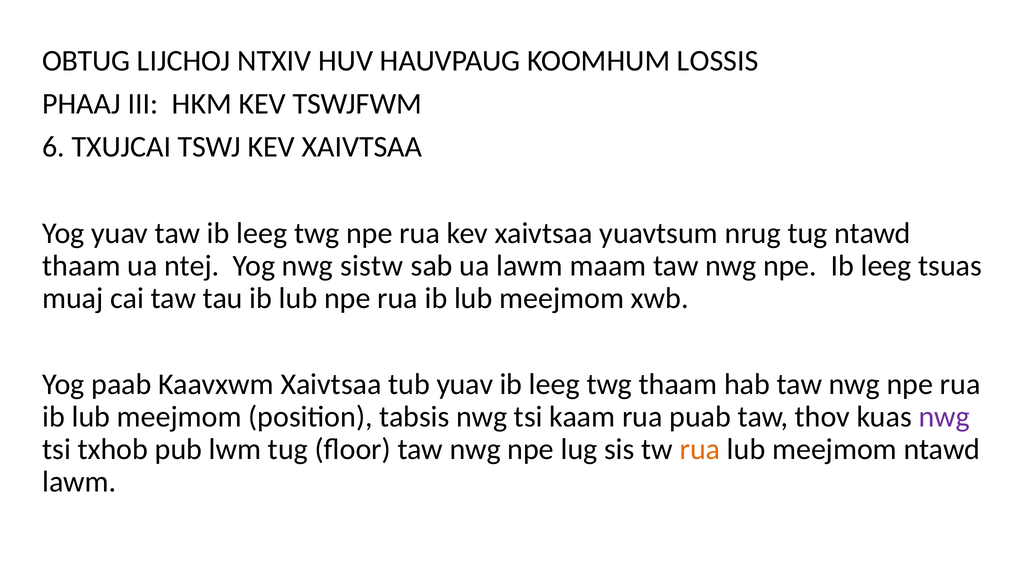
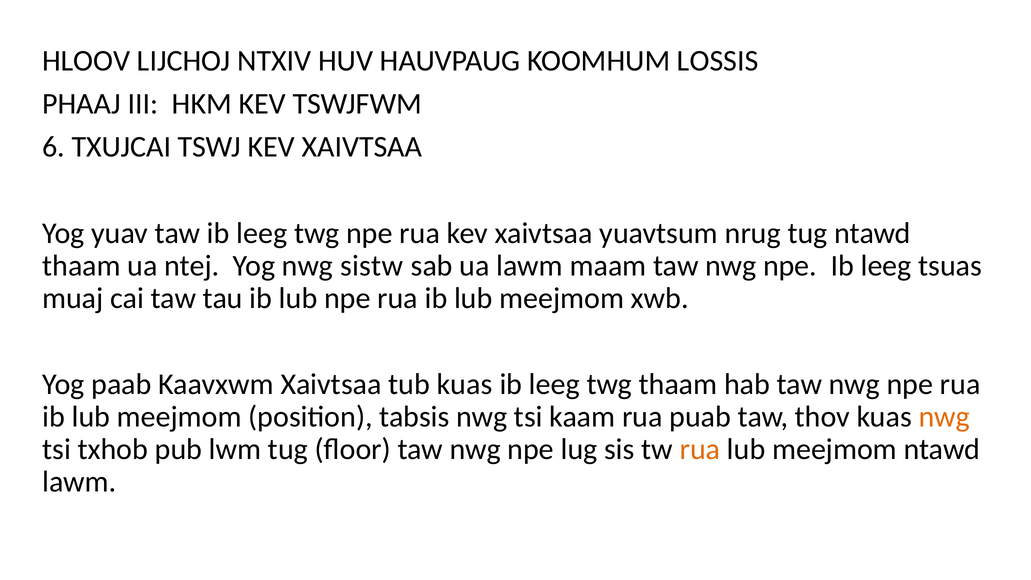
OBTUG: OBTUG -> HLOOV (86, 61)
tub yuav: yuav -> kuas (465, 384)
nwg colour: purple -> orange (944, 417)
